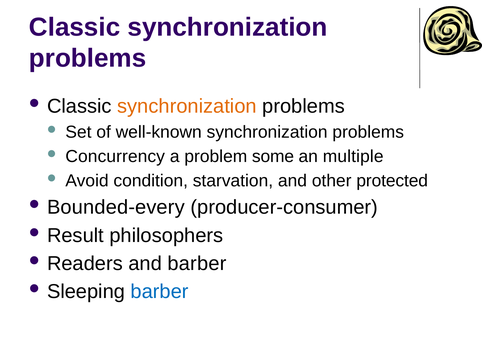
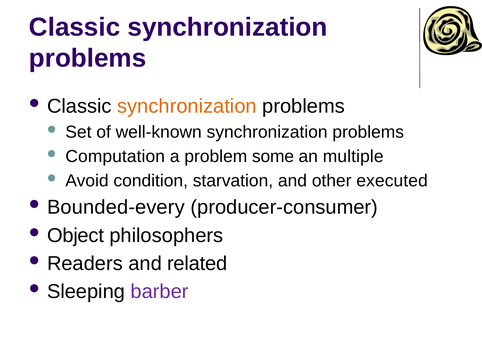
Concurrency: Concurrency -> Computation (115, 157)
protected: protected -> executed (392, 181)
Result: Result -> Object (76, 236)
and barber: barber -> related (197, 264)
barber colour: blue -> purple (160, 292)
